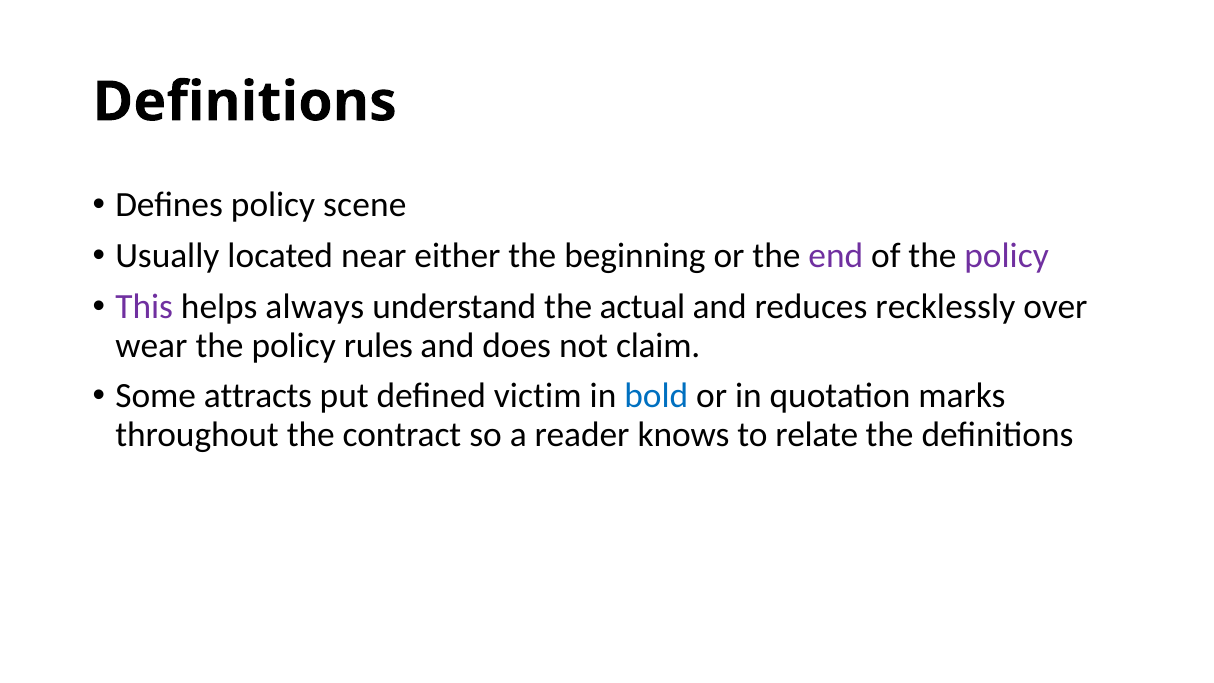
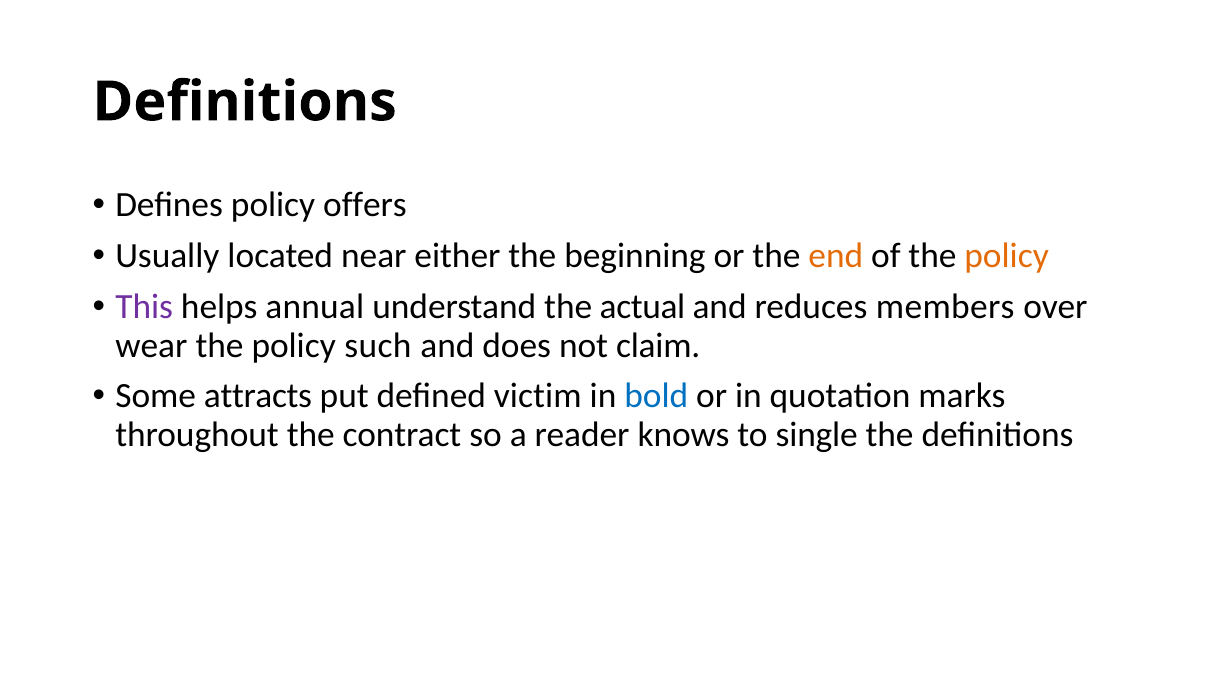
scene: scene -> offers (365, 205)
end colour: purple -> orange (836, 256)
policy colour: purple -> orange (1007, 256)
always: always -> annual (315, 307)
recklessly: recklessly -> members (945, 307)
rules: rules -> such (378, 345)
relate: relate -> single (817, 434)
